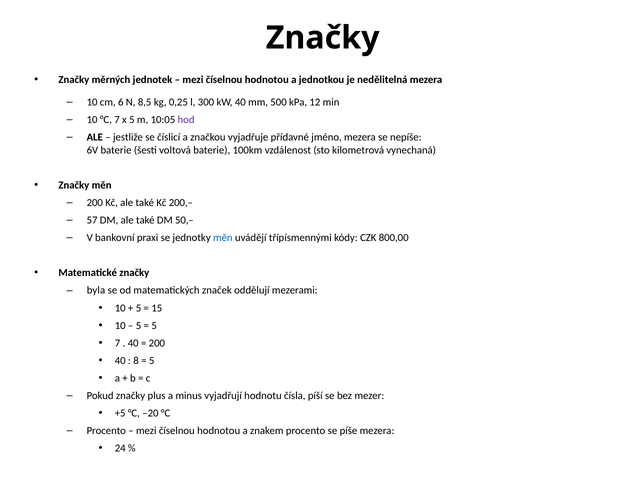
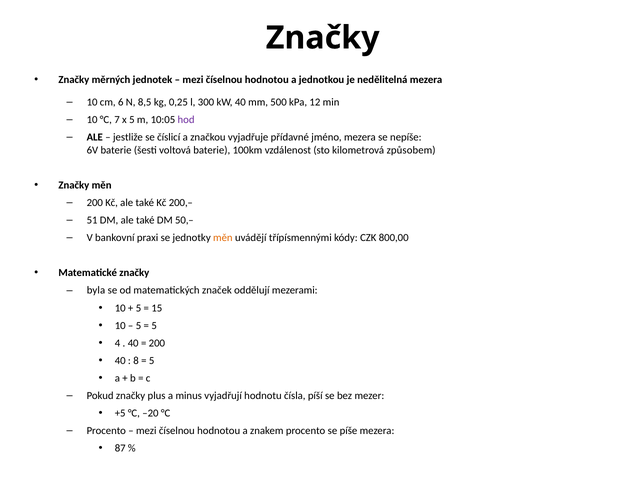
vynechaná: vynechaná -> způsobem (411, 150)
57: 57 -> 51 (92, 220)
měn colour: blue -> orange (223, 238)
7: 7 -> 4 (118, 343)
24: 24 -> 87 (120, 448)
